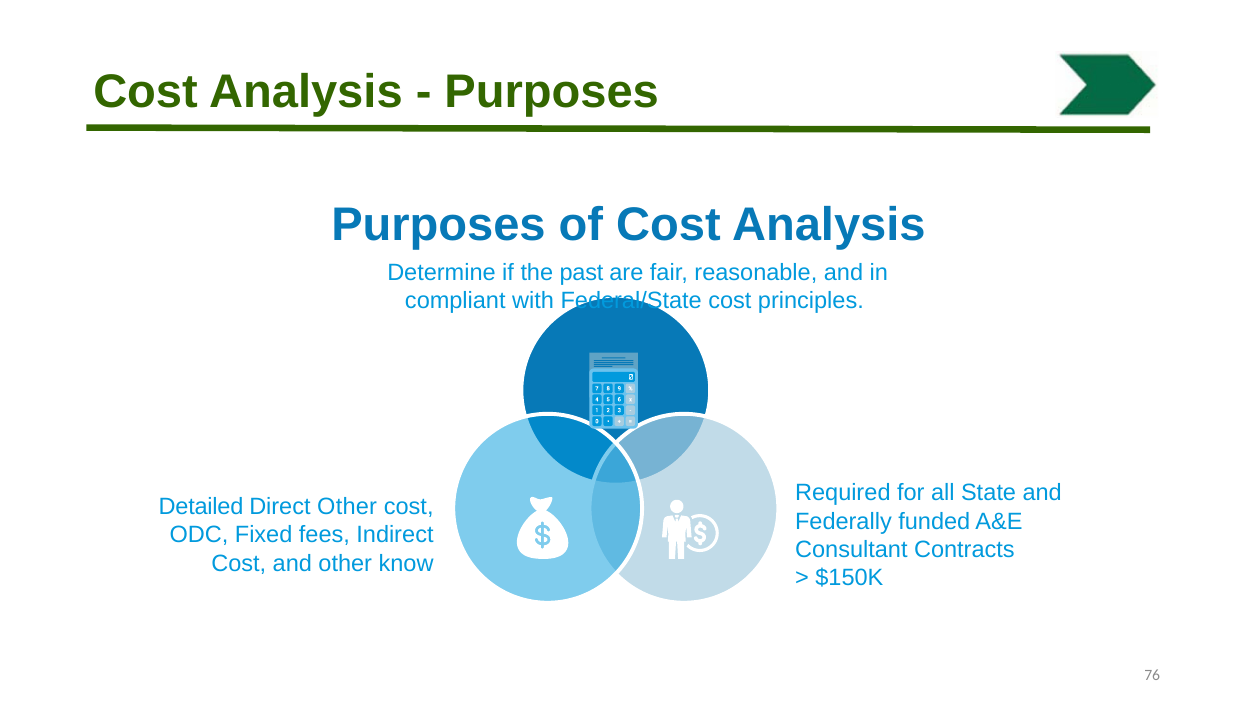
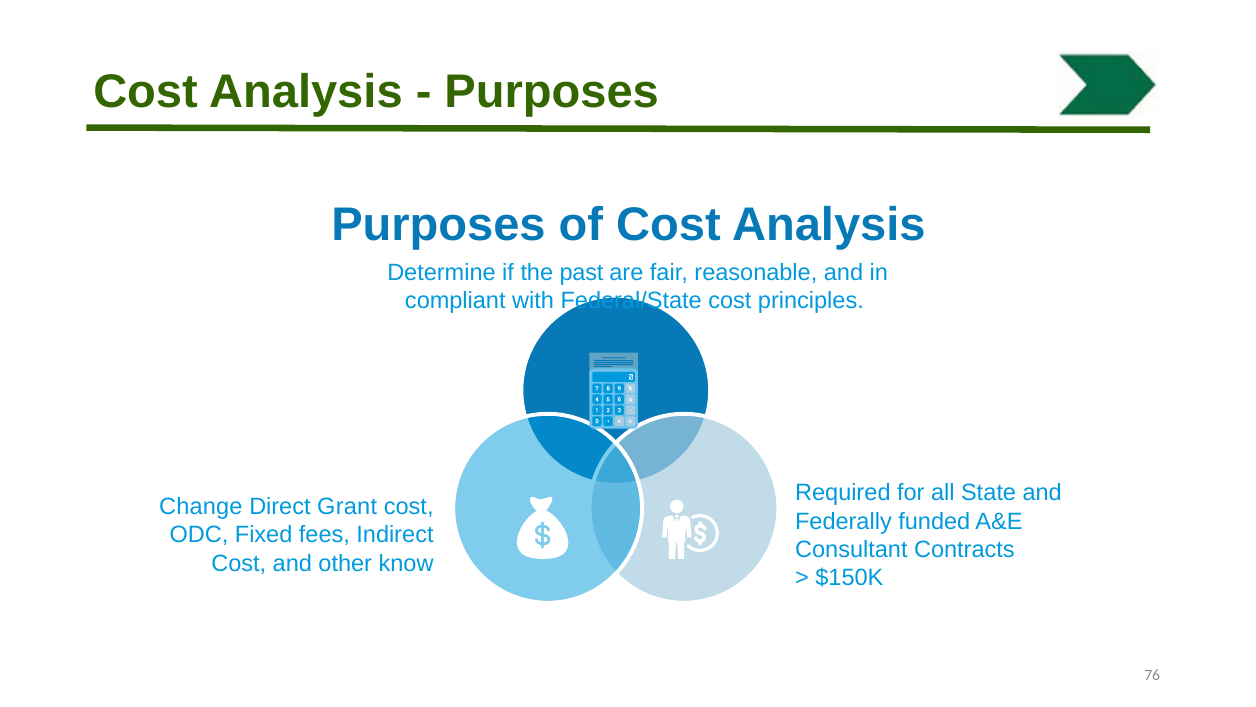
Detailed: Detailed -> Change (201, 506)
Direct Other: Other -> Grant (347, 506)
